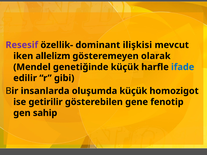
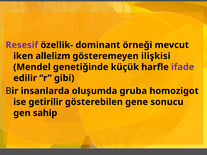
ilişkisi: ilişkisi -> örneği (137, 45)
olarak: olarak -> ilişkisi (156, 56)
ifade colour: blue -> purple (183, 67)
oluşumda küçük: küçük -> gruba (133, 91)
fenotip: fenotip -> sonucu (167, 102)
